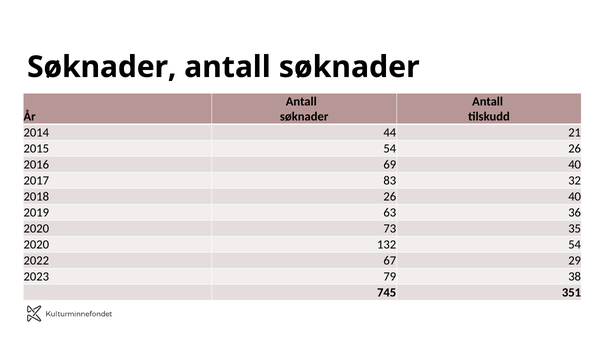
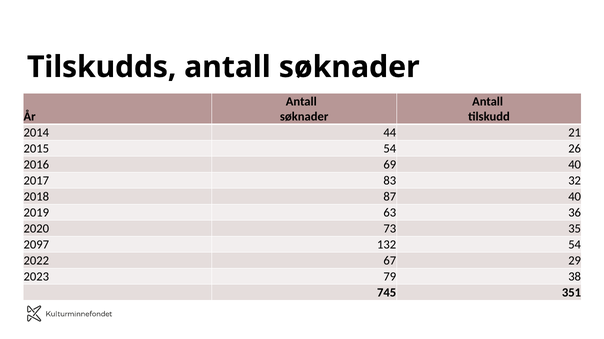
Søknader: Søknader -> Tilskudds (102, 67)
2018 26: 26 -> 87 (390, 197)
2020: 2020 -> 2097 (36, 245)
